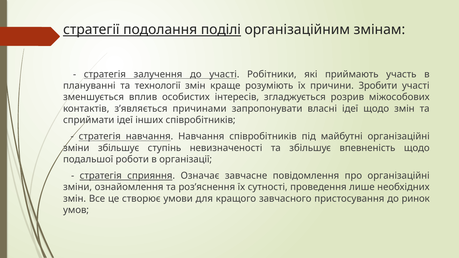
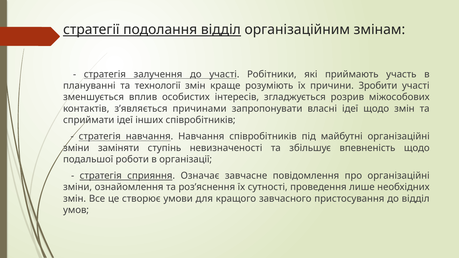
подолання поділі: поділі -> відділ (221, 30)
зміни збільшує: збільшує -> заміняти (119, 148)
до ринок: ринок -> відділ (416, 199)
